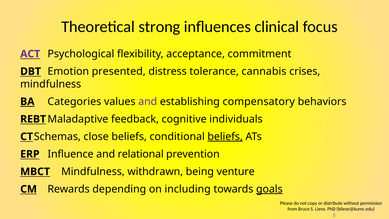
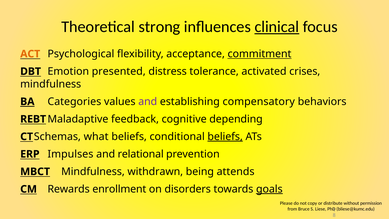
clinical underline: none -> present (277, 27)
ACT colour: purple -> orange (30, 54)
commitment underline: none -> present (259, 54)
cannabis: cannabis -> activated (264, 71)
individuals: individuals -> depending (236, 119)
close: close -> what (96, 137)
Influence: Influence -> Impulses (70, 154)
venture: venture -> attends (236, 171)
depending: depending -> enrollment (119, 189)
including: including -> disorders (188, 189)
